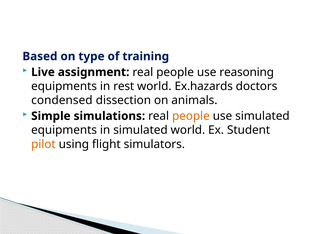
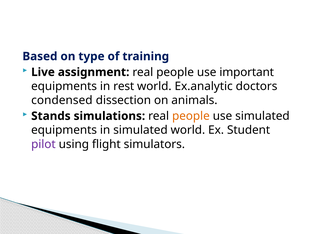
reasoning: reasoning -> important (247, 72)
Ex.hazards: Ex.hazards -> Ex.analytic (204, 86)
Simple: Simple -> Stands (51, 116)
pilot colour: orange -> purple (43, 144)
